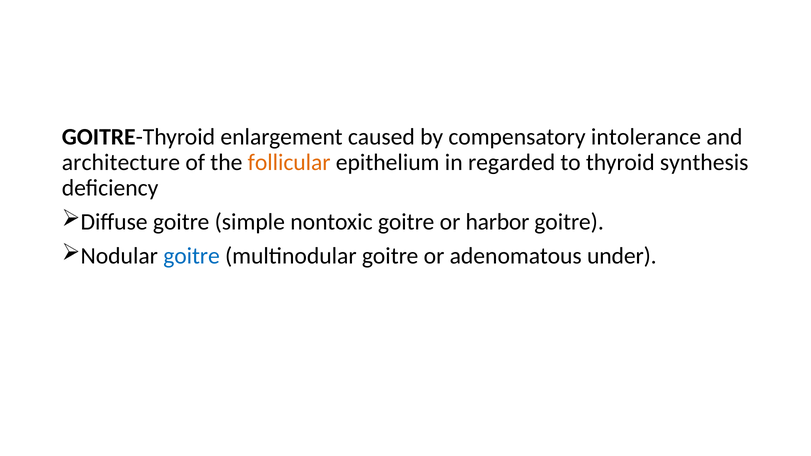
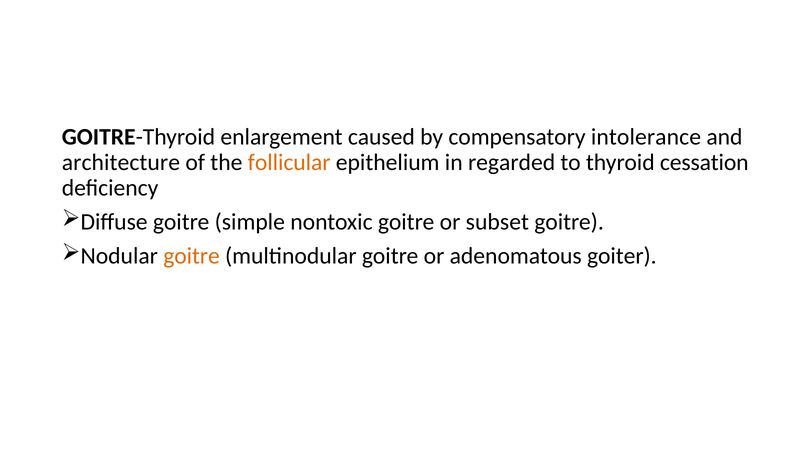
synthesis: synthesis -> cessation (704, 163)
harbor: harbor -> subset (497, 222)
goitre colour: blue -> orange (192, 256)
under: under -> goiter (622, 256)
